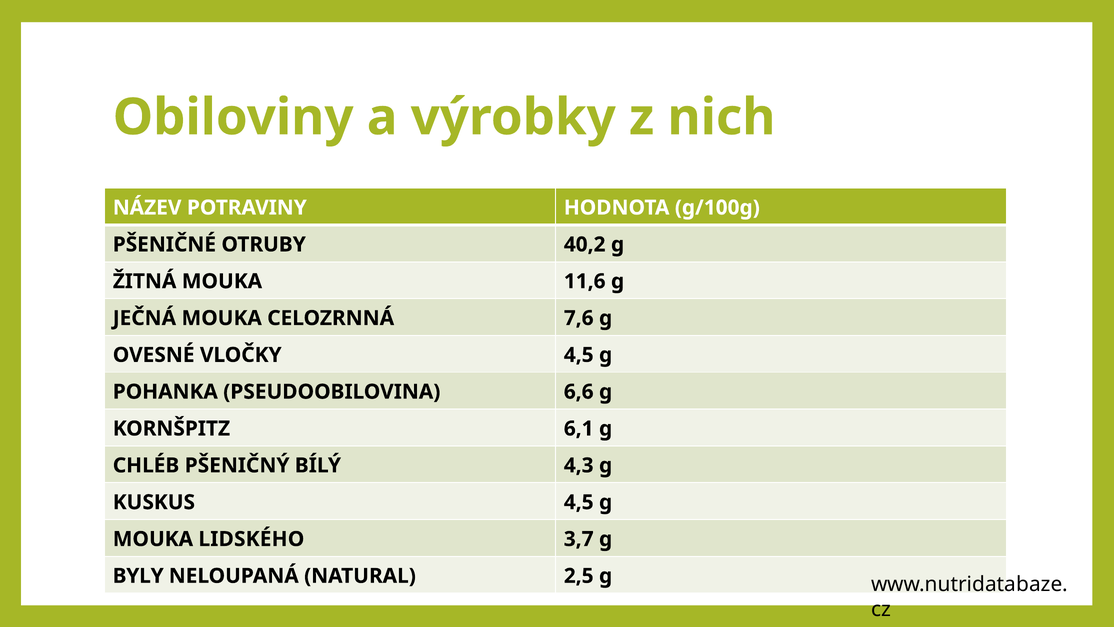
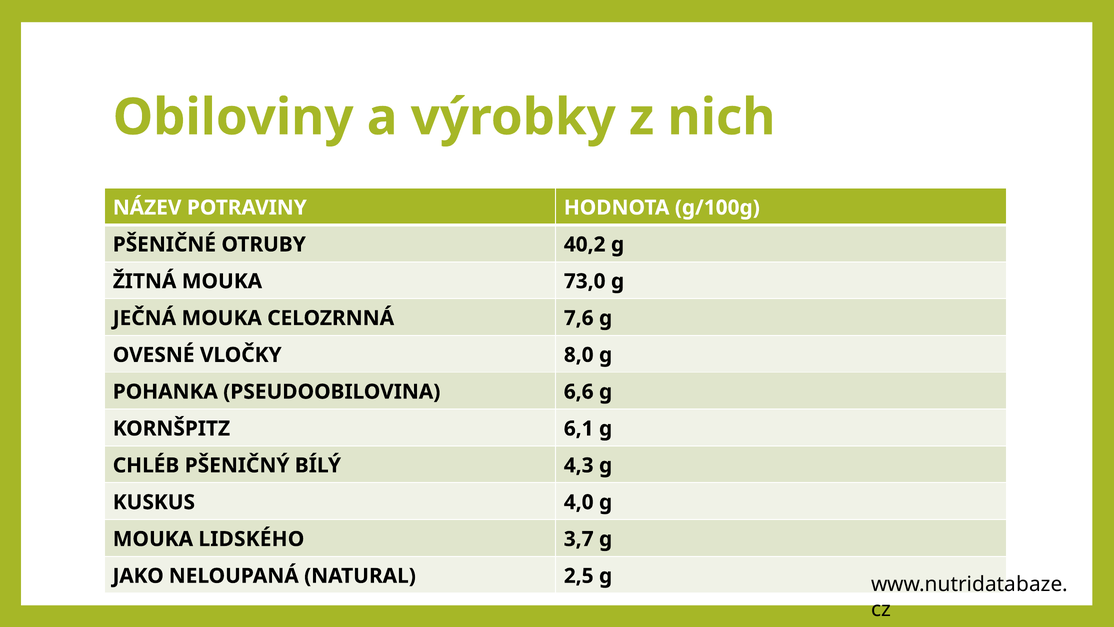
11,6: 11,6 -> 73,0 (585, 281)
VLOČKY 4,5: 4,5 -> 8,0 (579, 355)
KUSKUS 4,5: 4,5 -> 4,0 (579, 502)
BYLY: BYLY -> JAKO (138, 576)
